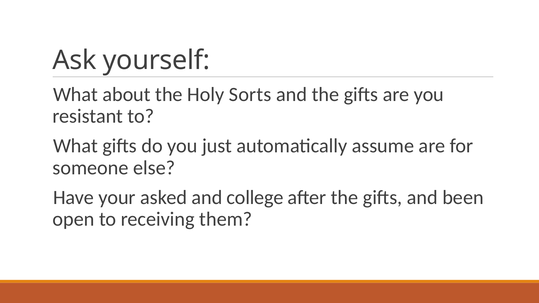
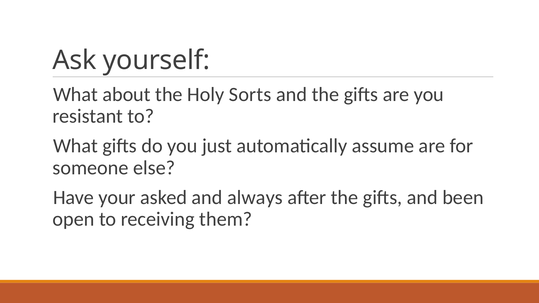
college: college -> always (255, 197)
